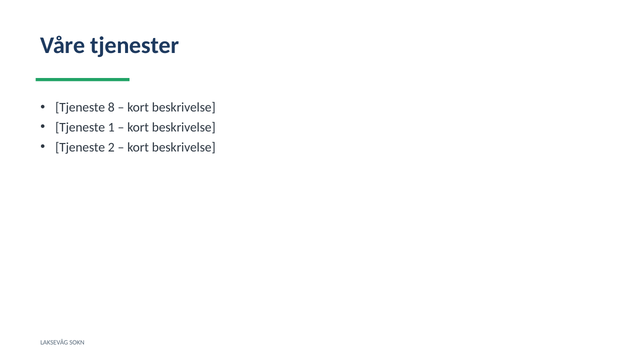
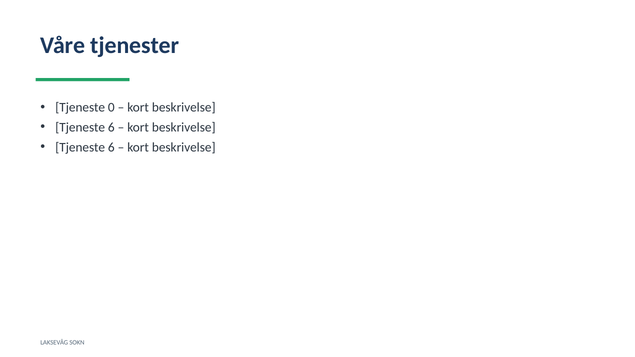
8: 8 -> 0 (111, 108)
1: 1 -> 6 (111, 127)
2: 2 -> 6 (111, 147)
